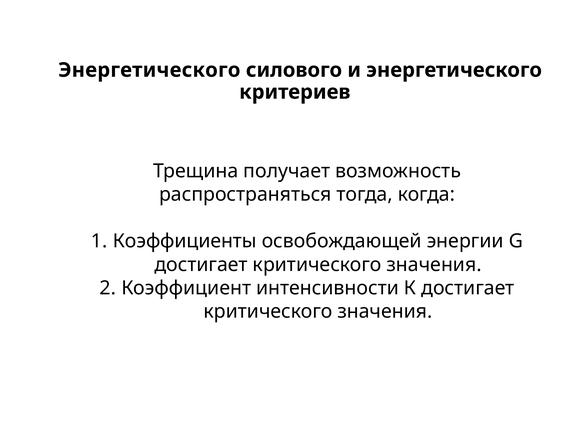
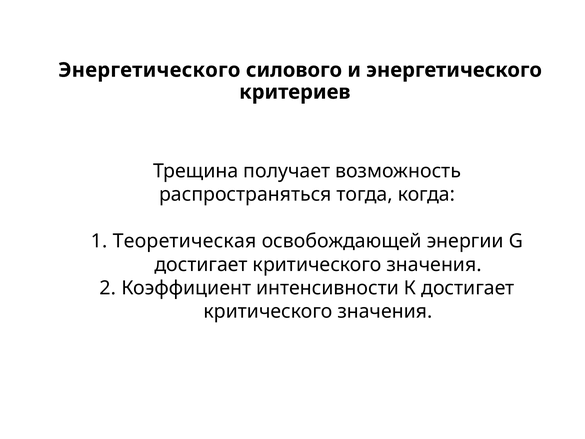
Коэффициенты: Коэффициенты -> Теоретическая (185, 241)
